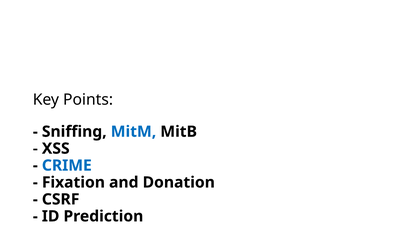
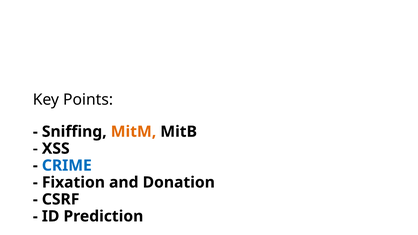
MitM colour: blue -> orange (133, 132)
